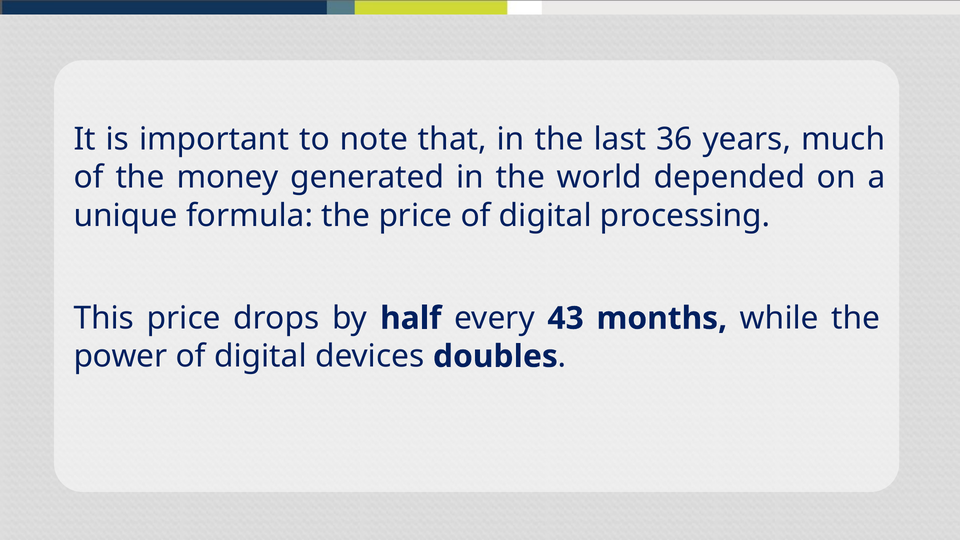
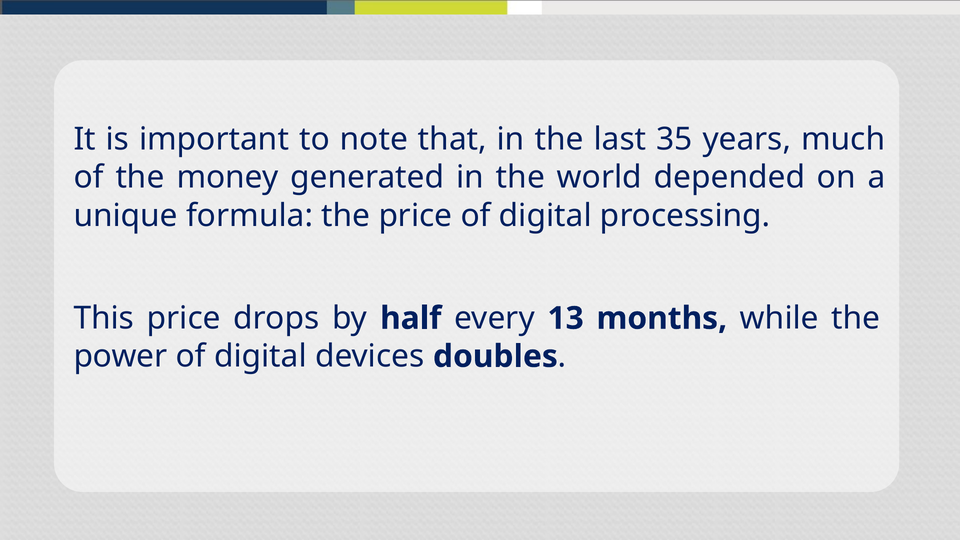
36: 36 -> 35 (674, 139)
43: 43 -> 13 (566, 318)
